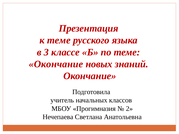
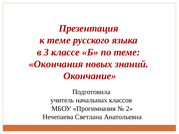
Окончание: Окончание -> Окончания (56, 64)
